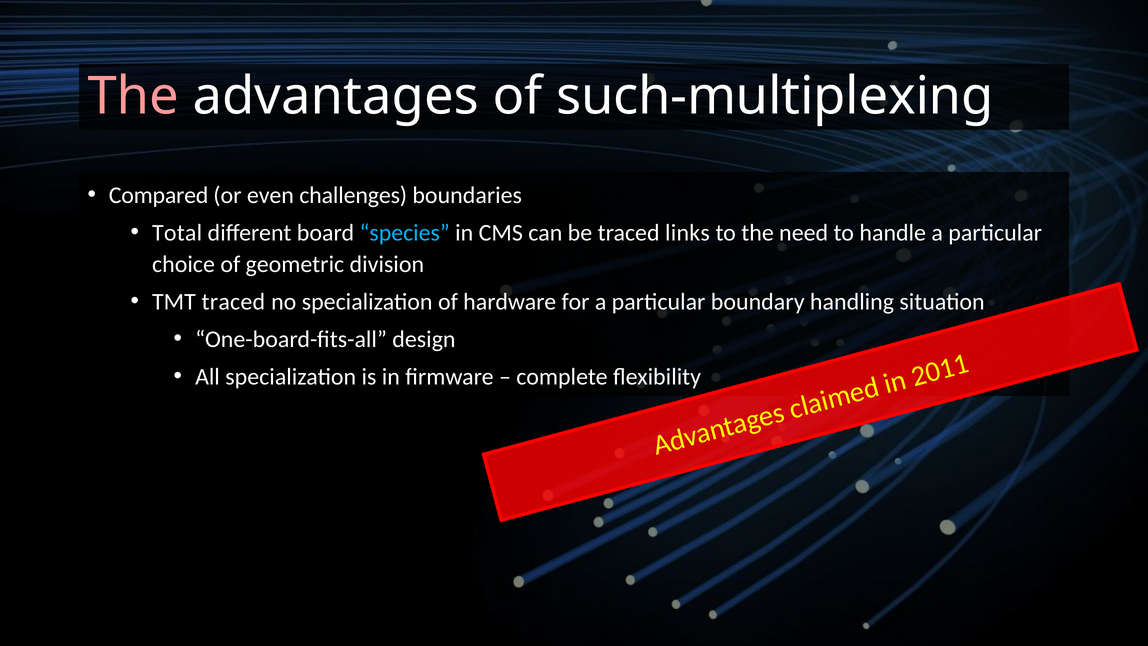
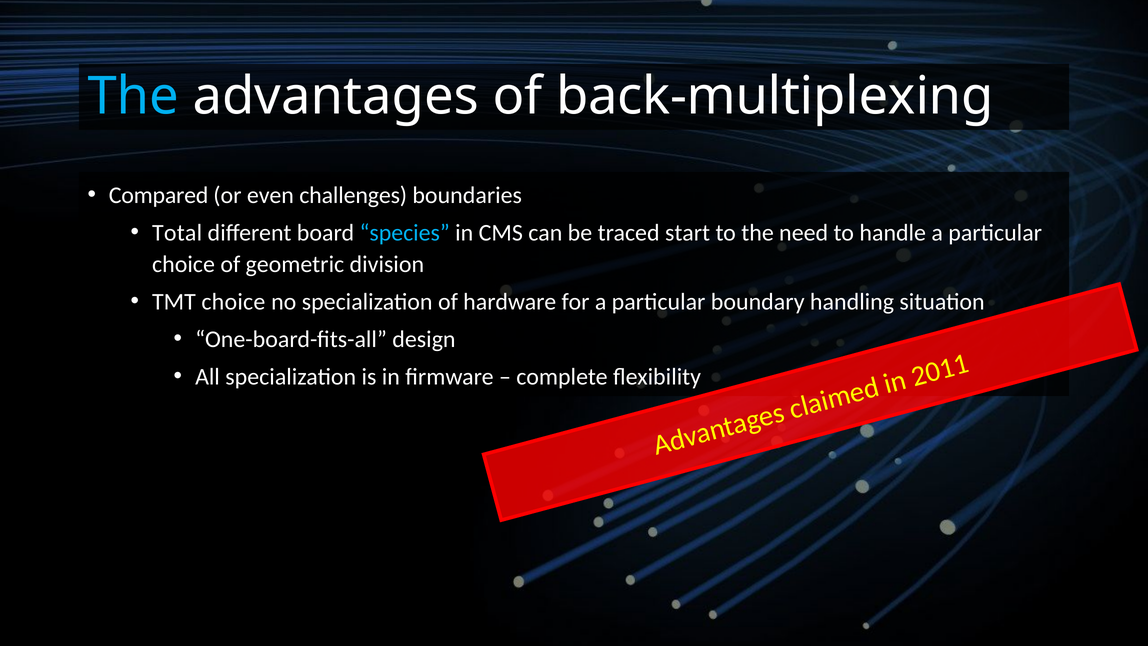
The colour: pink -> light blue (133, 96)
such-multiplexing: such-multiplexing -> back-multiplexing (775, 96)
links: links -> start (688, 233)
TMT traced: traced -> choice (233, 302)
